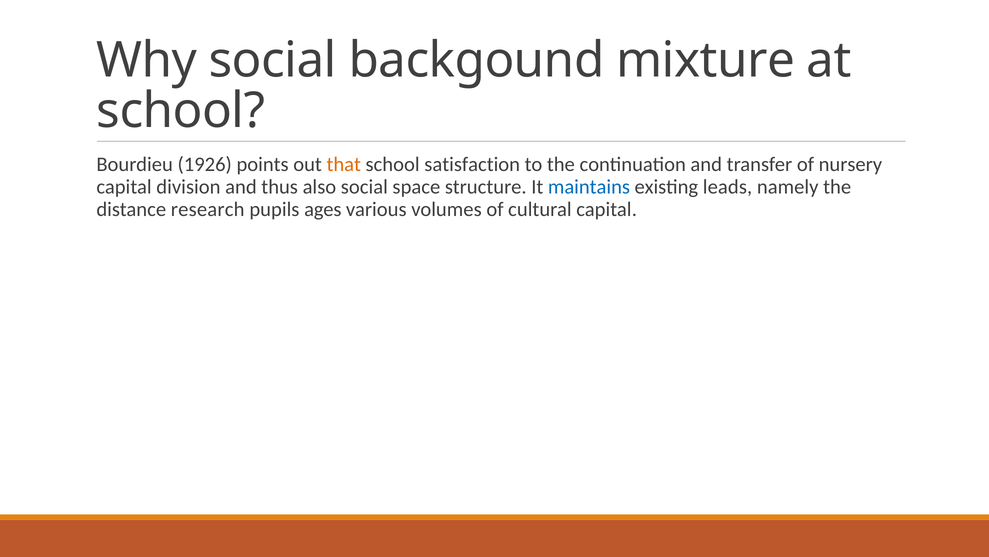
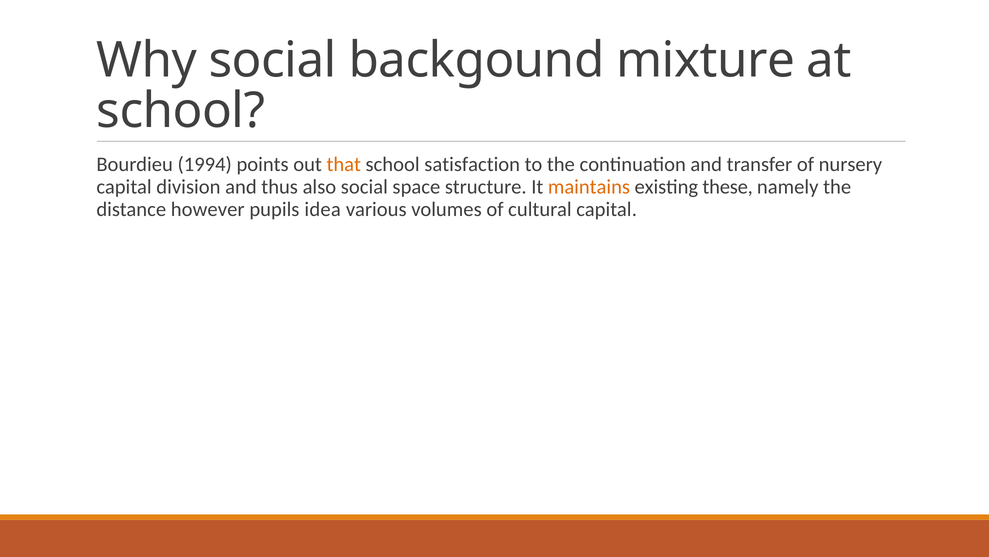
1926: 1926 -> 1994 (205, 164)
maintains colour: blue -> orange (589, 187)
leads: leads -> these (728, 187)
research: research -> however (208, 209)
ages: ages -> idea (323, 209)
